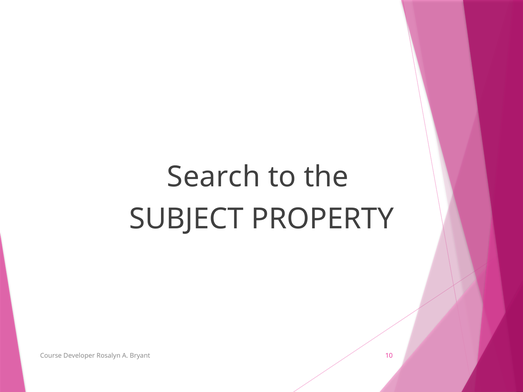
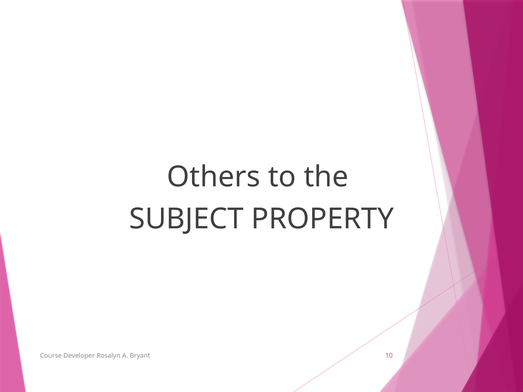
Search: Search -> Others (214, 177)
